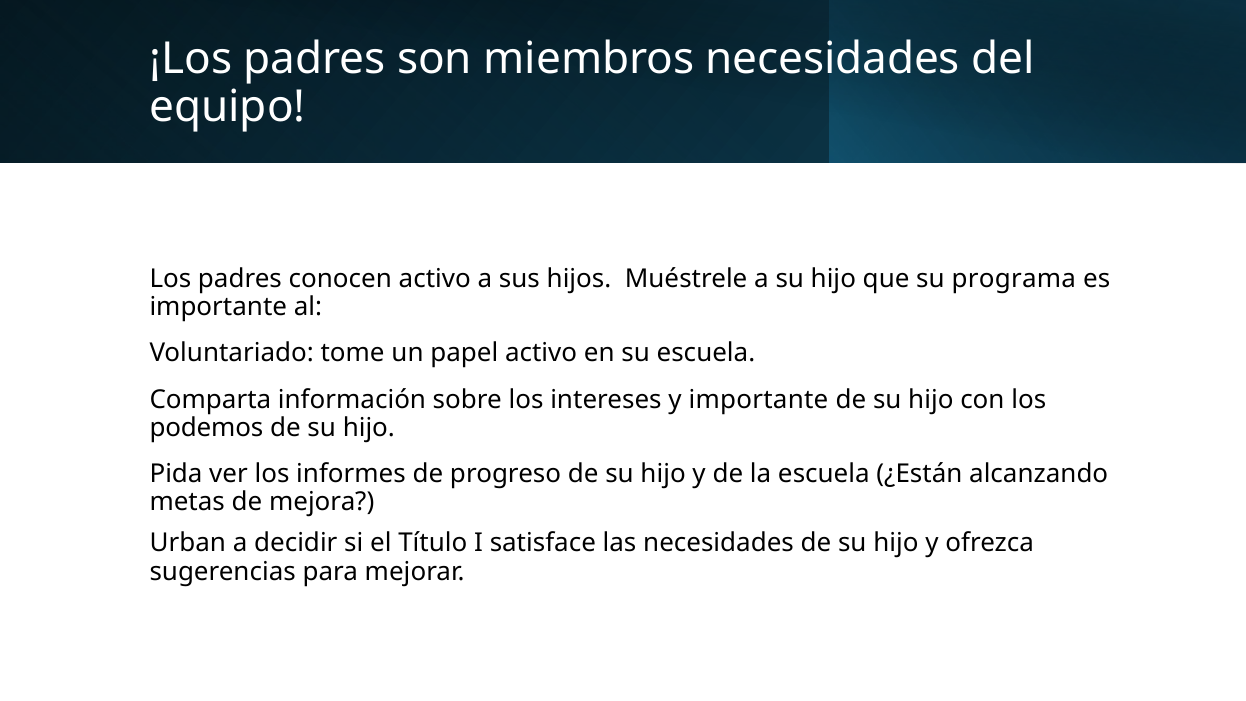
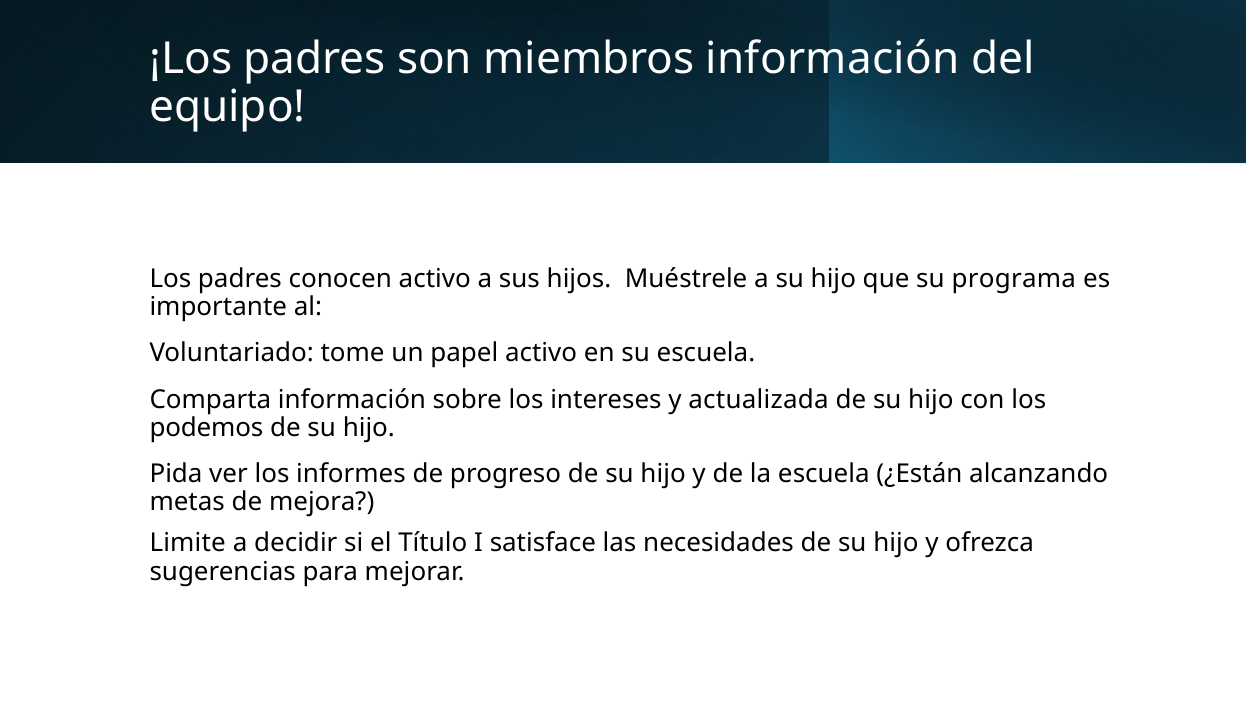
miembros necesidades: necesidades -> información (833, 59)
y importante: importante -> actualizada (759, 400)
Urban: Urban -> Limite (188, 543)
